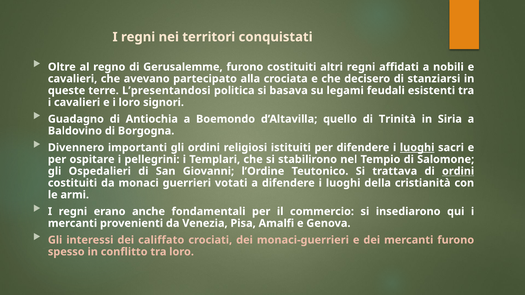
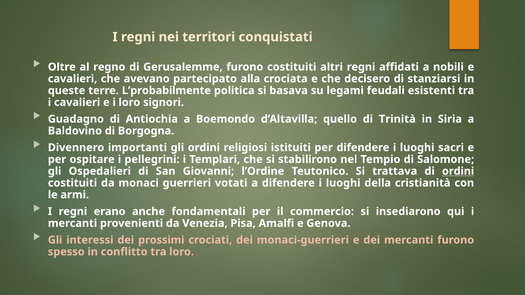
L’presentandosi: L’presentandosi -> L’probabilmente (166, 91)
luoghi underline: present -> none (417, 148)
califfato: califfato -> prossimi (161, 240)
